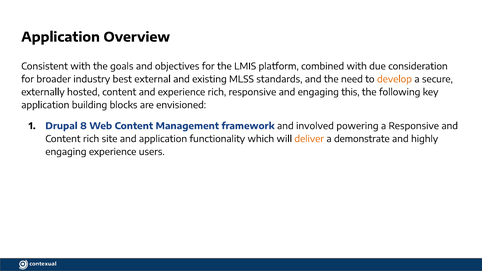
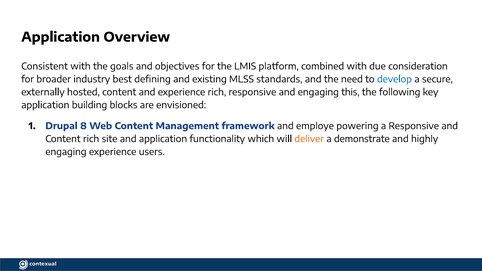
external: external -> defining (153, 79)
develop colour: orange -> blue (394, 79)
involved: involved -> employe (315, 126)
